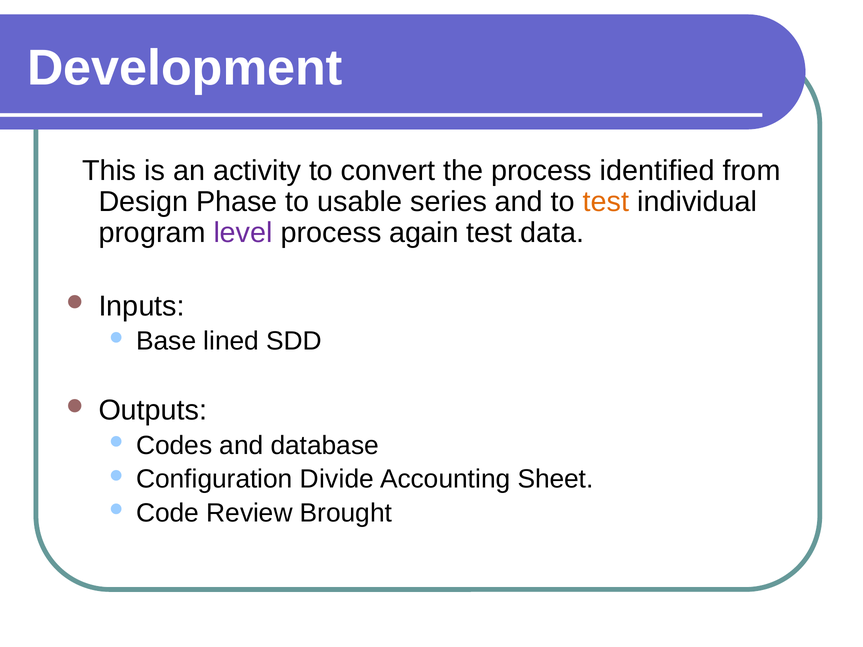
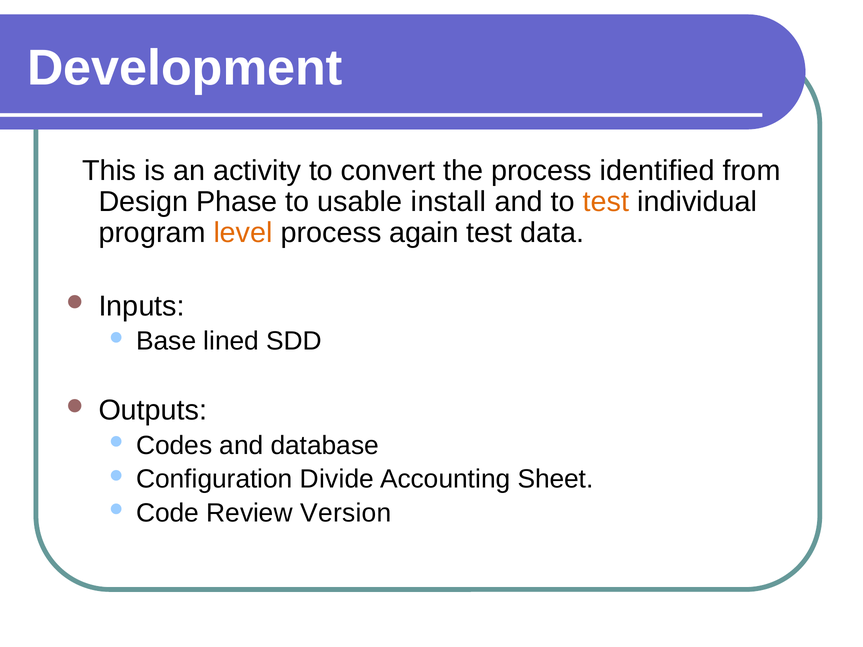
series: series -> install (448, 202)
level colour: purple -> orange (243, 233)
Brought: Brought -> Version (346, 513)
